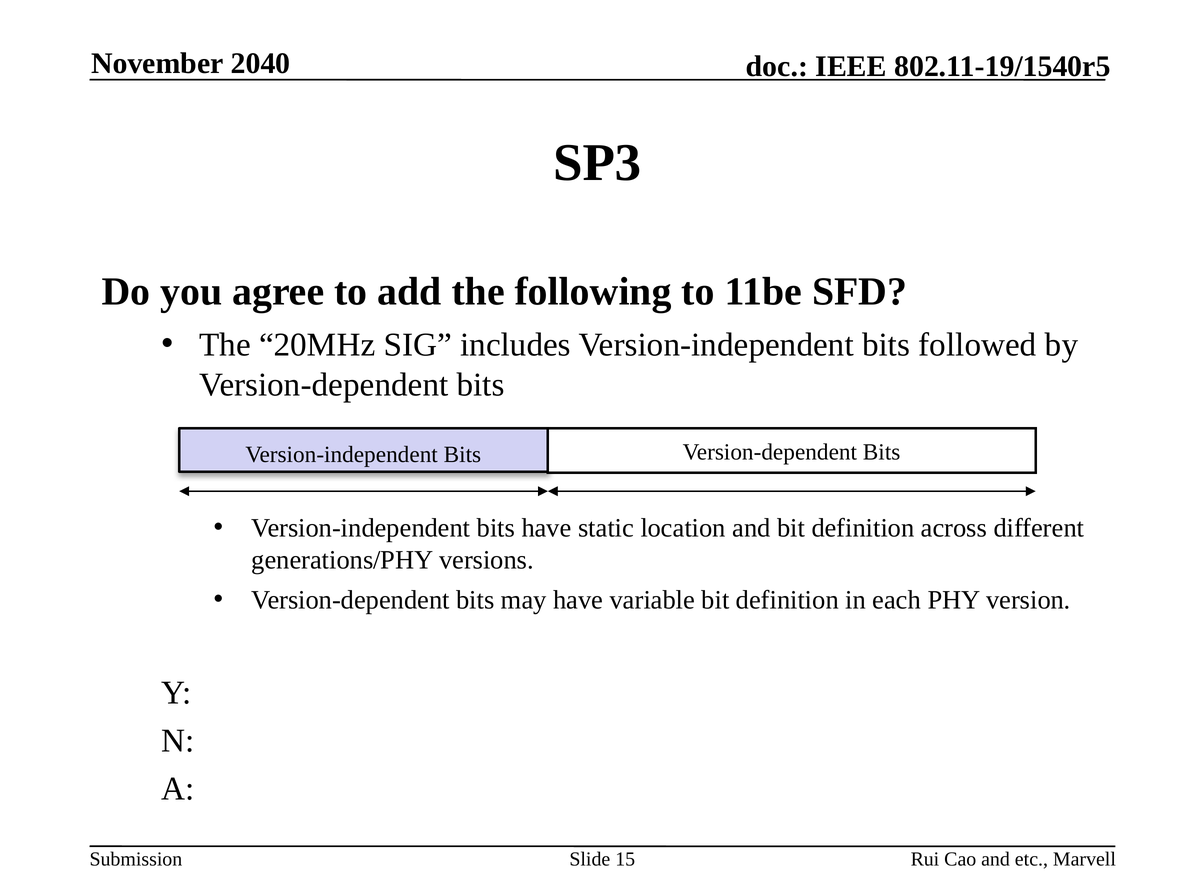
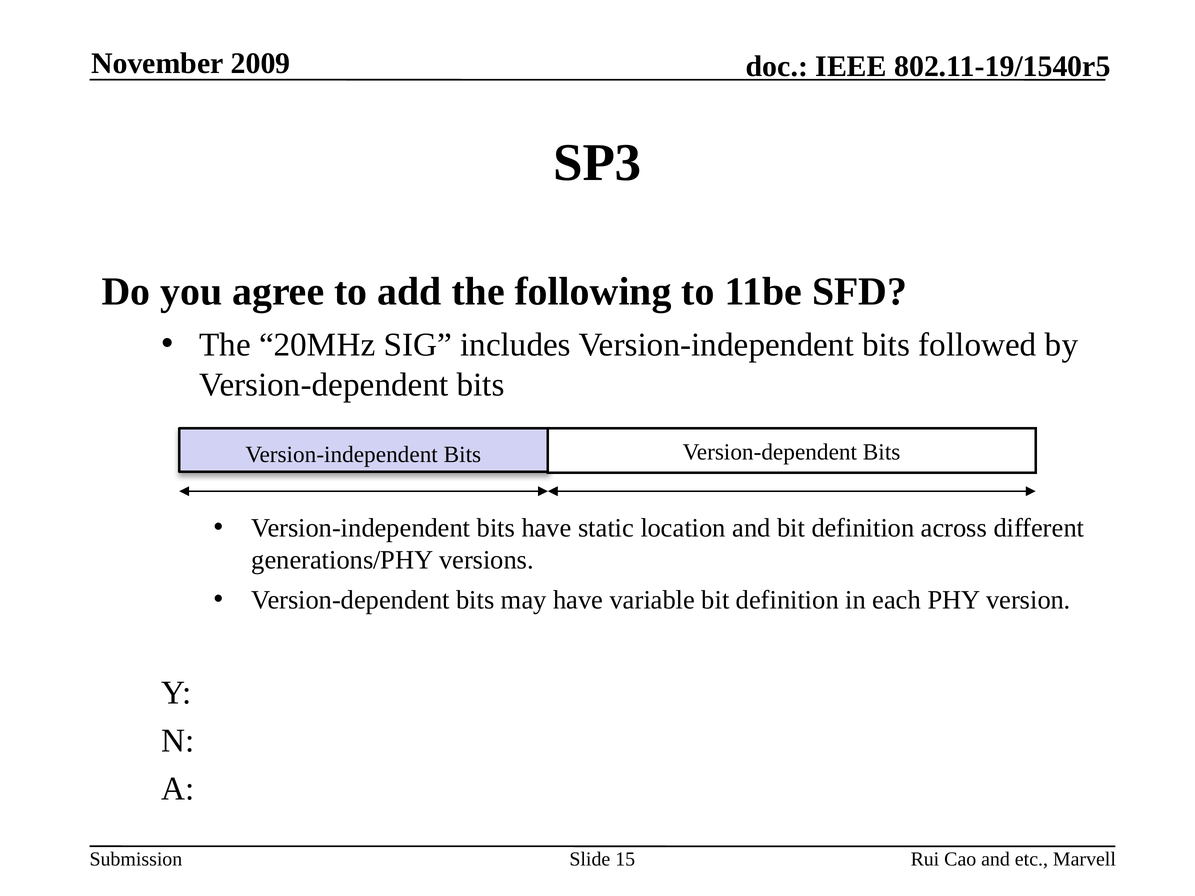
2040: 2040 -> 2009 (261, 63)
